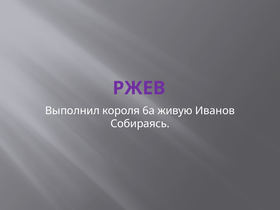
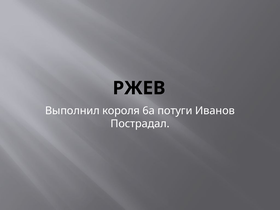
РЖЕВ colour: purple -> black (139, 88)
живую: живую -> потуги (175, 111)
Собираясь: Собираясь -> Пострадал (140, 124)
